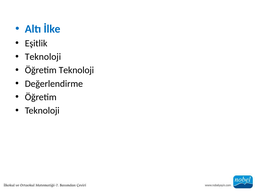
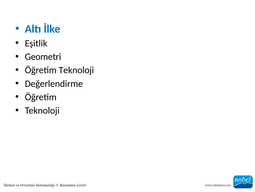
Teknoloji: Teknoloji -> Geometri (43, 57)
